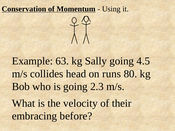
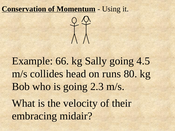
63: 63 -> 66 (62, 61)
before: before -> midair (76, 116)
